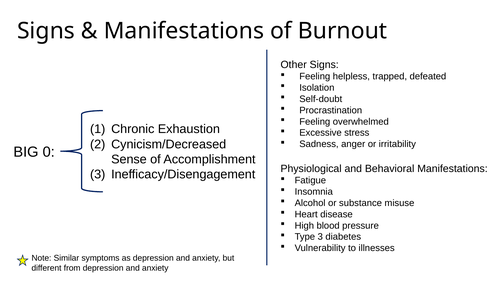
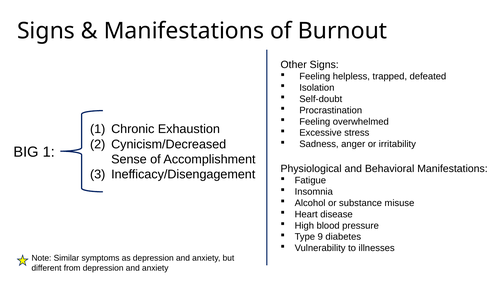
BIG 0: 0 -> 1 (49, 152)
Type 3: 3 -> 9 (320, 237)
